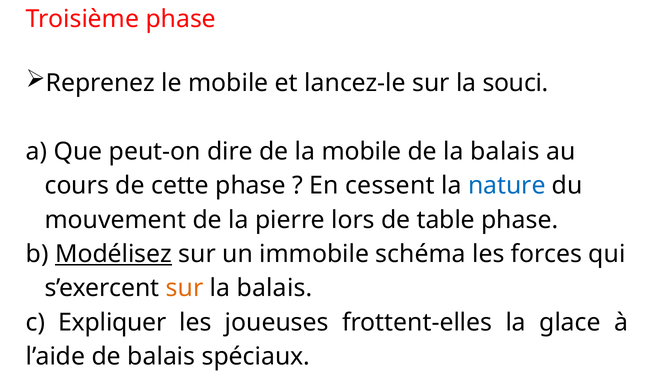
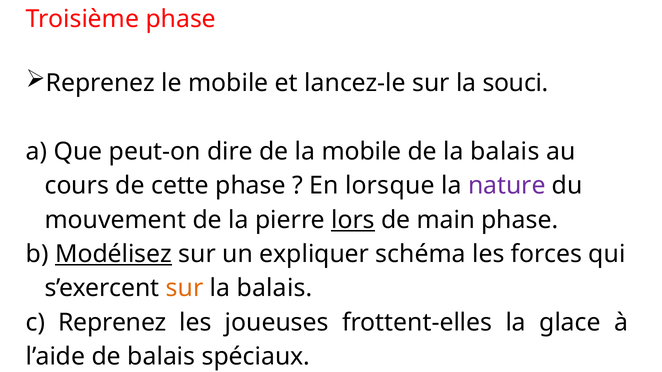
cessent: cessent -> lorsque (390, 186)
nature colour: blue -> purple (507, 186)
lors underline: none -> present (353, 220)
table: table -> main (446, 220)
immobile: immobile -> expliquer (314, 254)
c Expliquer: Expliquer -> Reprenez (112, 323)
